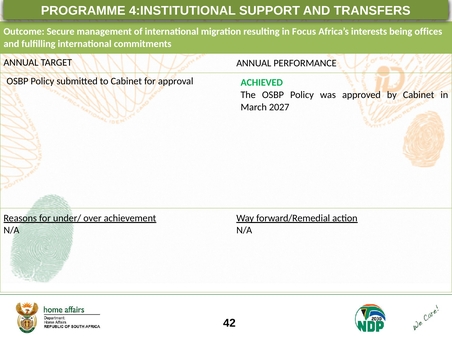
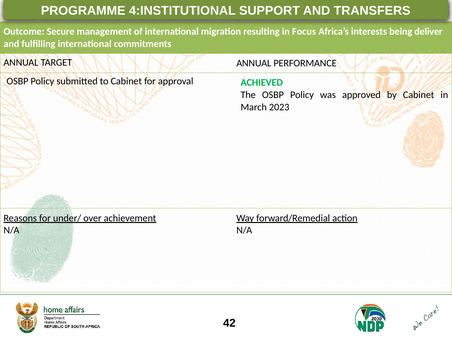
offices: offices -> deliver (428, 31)
2027: 2027 -> 2023 (279, 107)
